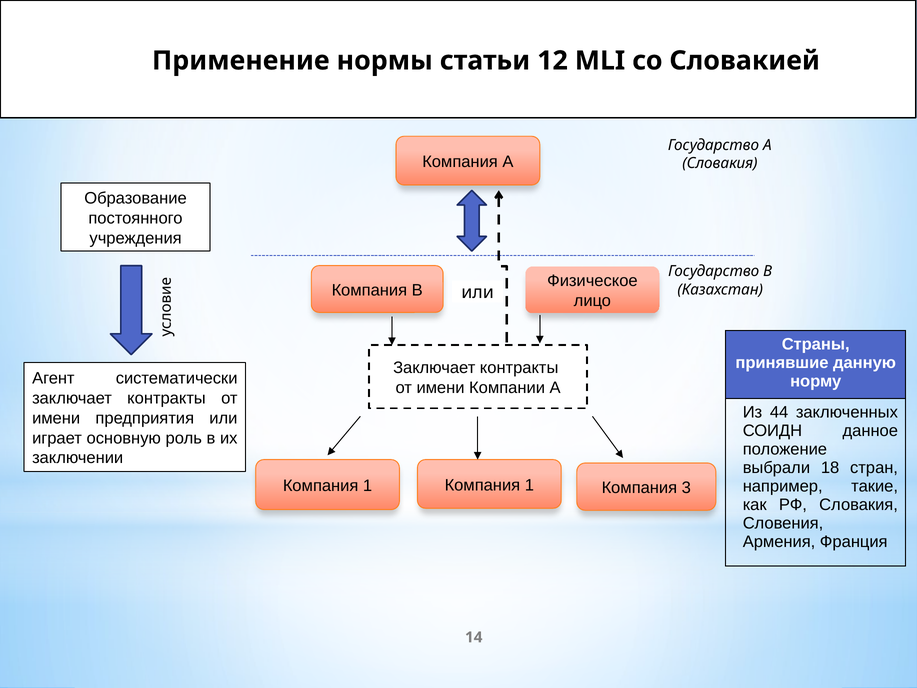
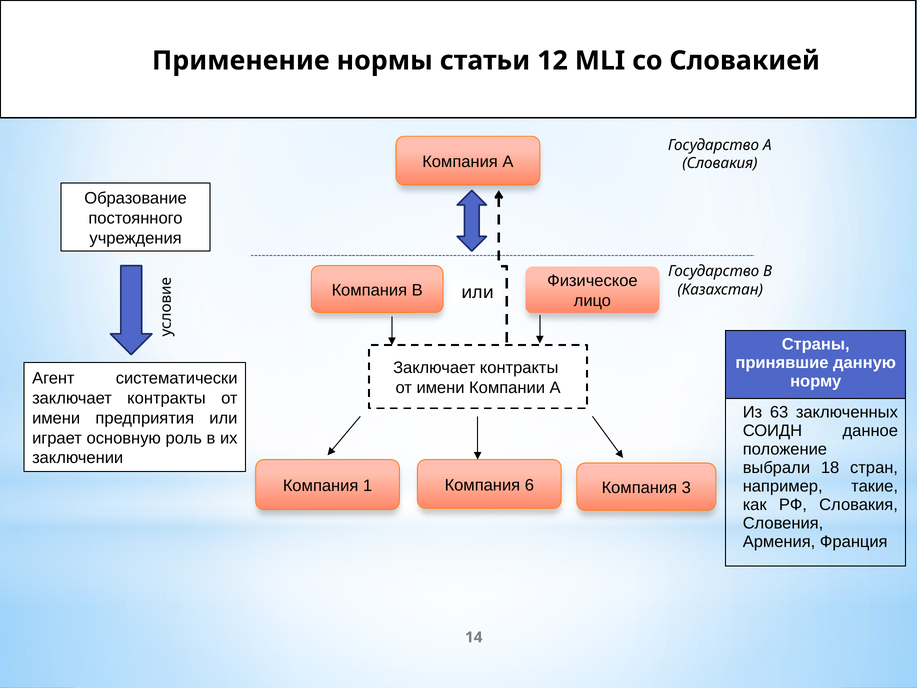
44: 44 -> 63 (779, 412)
1: 1 -> 6 (529, 485)
